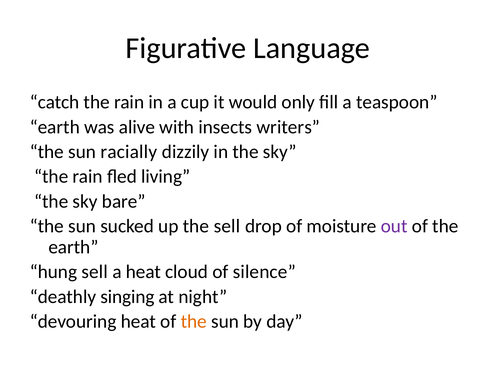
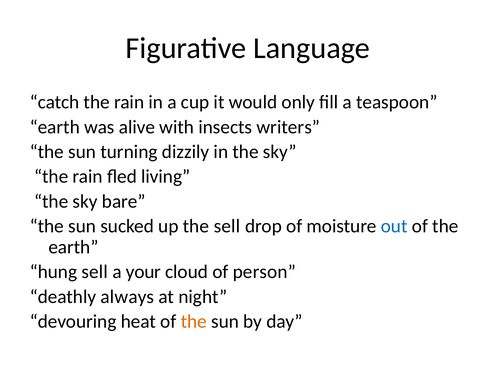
racially: racially -> turning (129, 152)
out colour: purple -> blue (394, 226)
a heat: heat -> your (143, 272)
silence: silence -> person (264, 272)
singing: singing -> always (127, 297)
